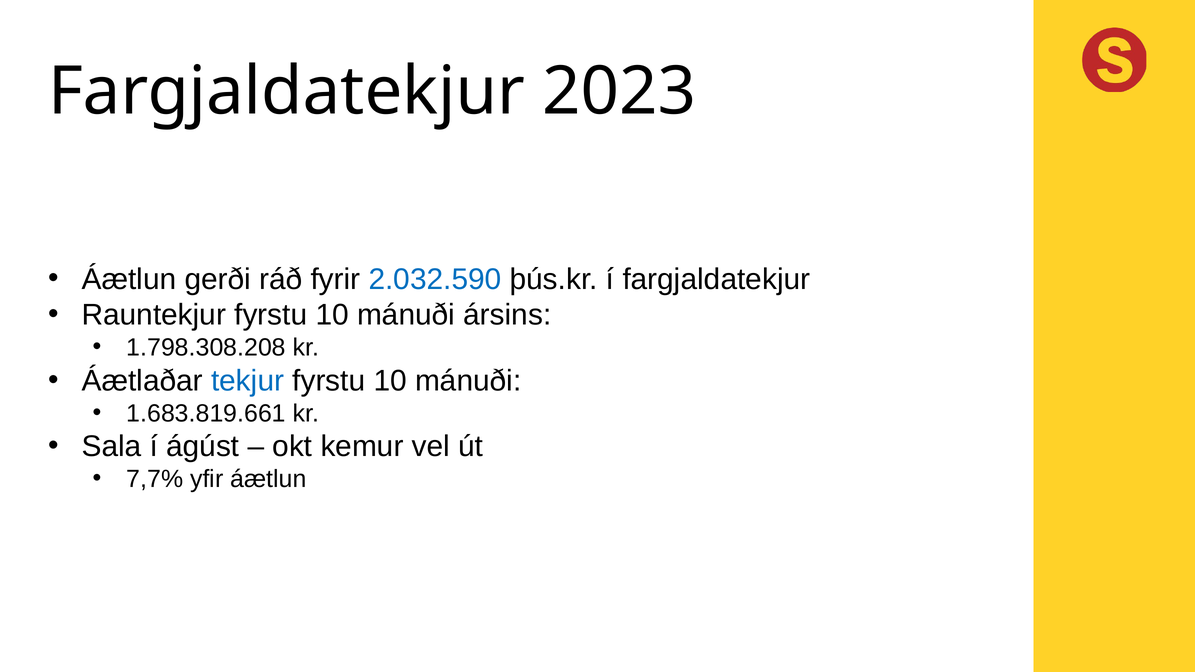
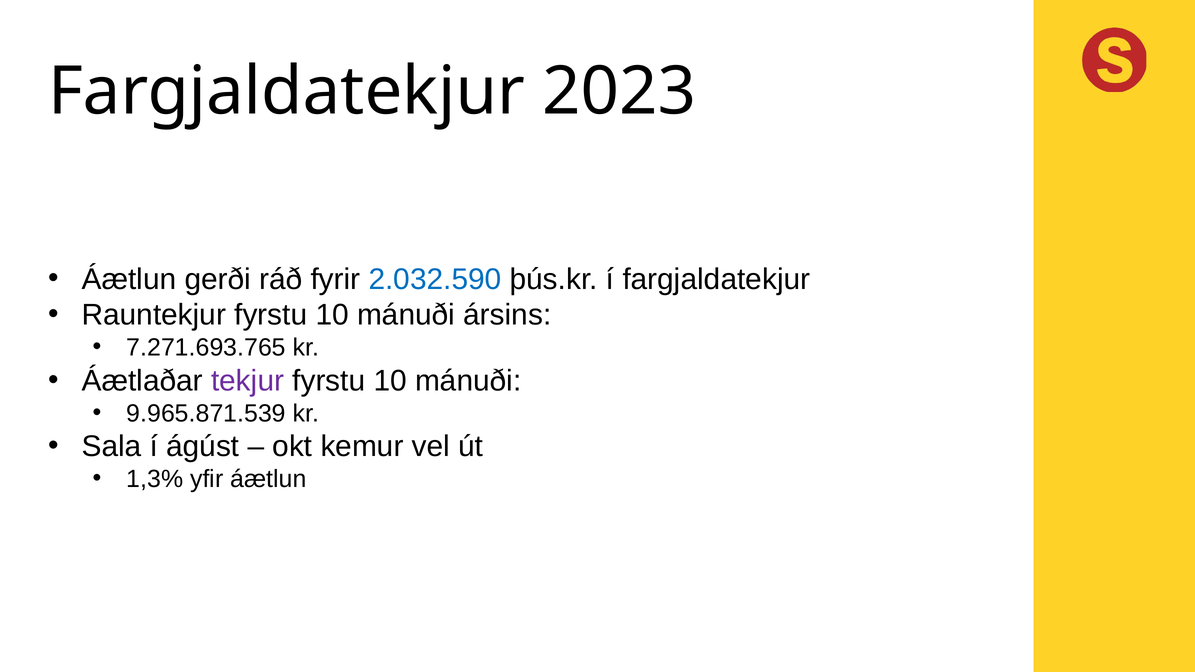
1.798.308.208: 1.798.308.208 -> 7.271.693.765 (206, 348)
tekjur colour: blue -> purple (248, 381)
1.683.819.661: 1.683.819.661 -> 9.965.871.539 (206, 413)
7,7%: 7,7% -> 1,3% (155, 479)
